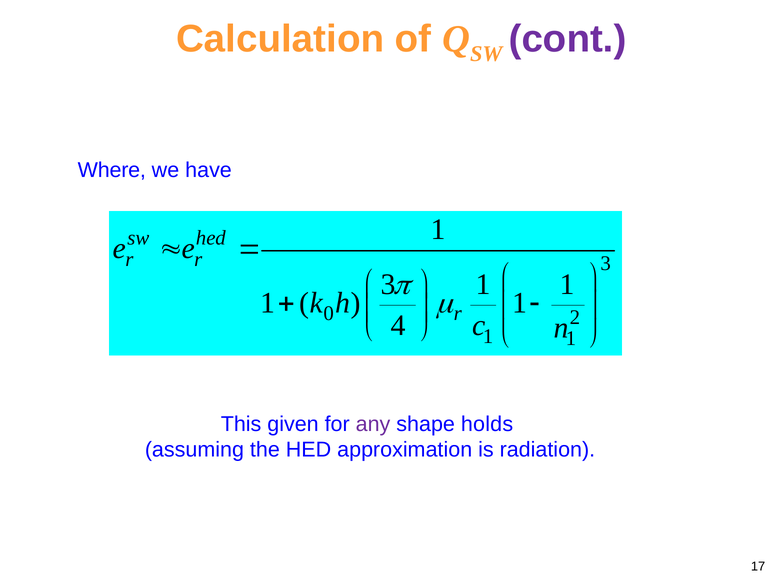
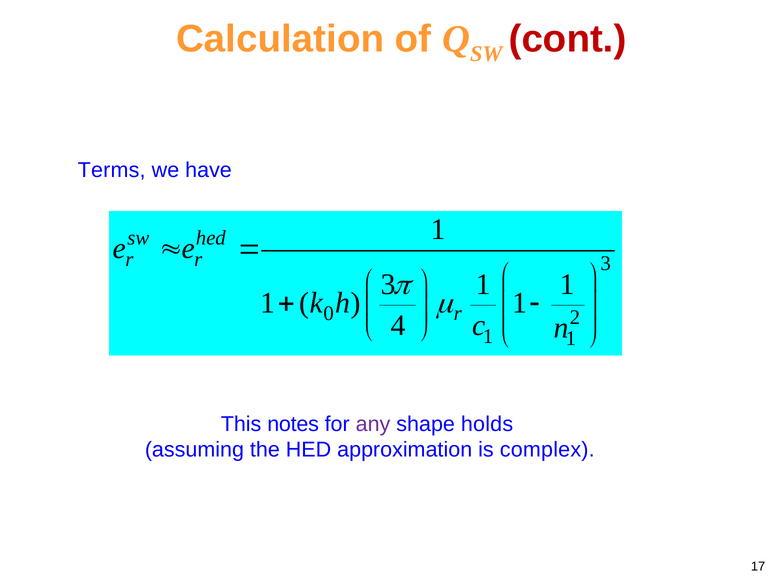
cont colour: purple -> red (568, 39)
Where: Where -> Terms (112, 170)
given: given -> notes (293, 425)
radiation: radiation -> complex (547, 450)
